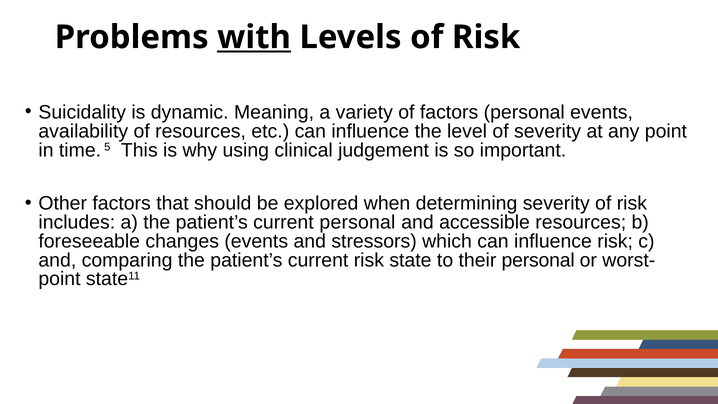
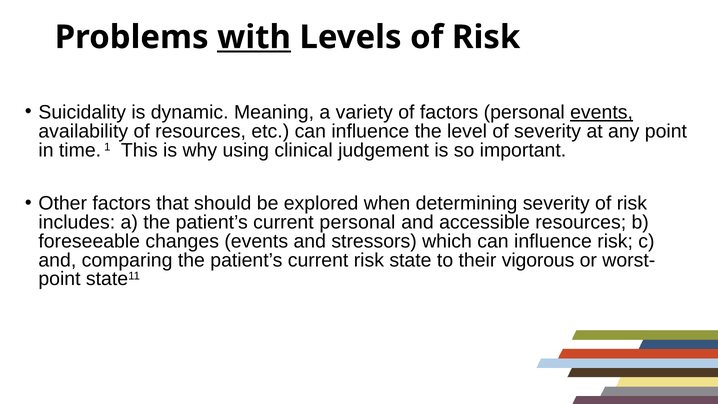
events underline: none -> present (602, 112)
5: 5 -> 1 (107, 147)
their personal: personal -> vigorous (538, 260)
